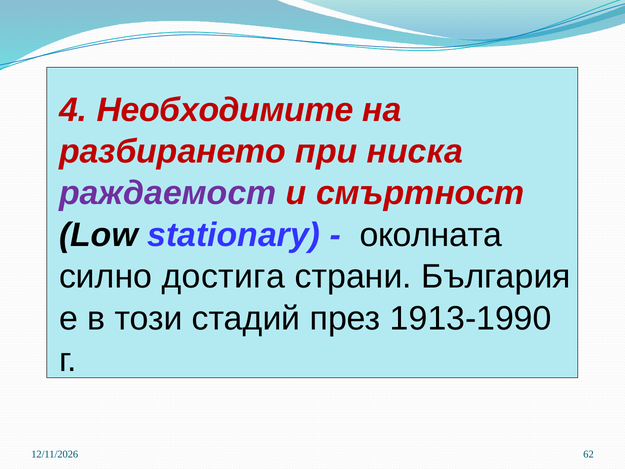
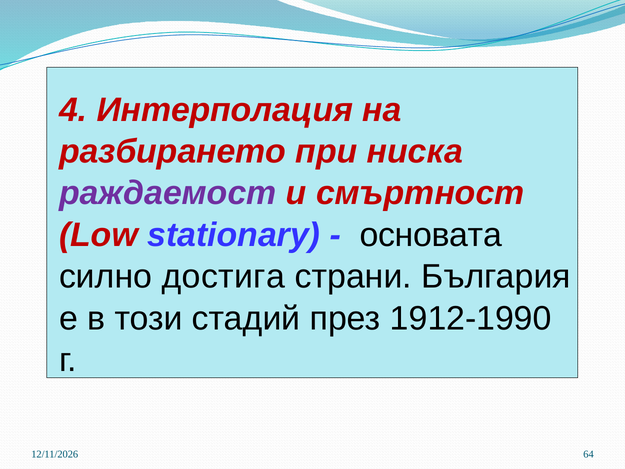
Необходимите: Необходимите -> Интерполация (225, 110)
Low colour: black -> red (98, 235)
околната: околната -> основата (431, 235)
1913-1990: 1913-1990 -> 1912-1990 (471, 318)
62: 62 -> 64 (589, 454)
